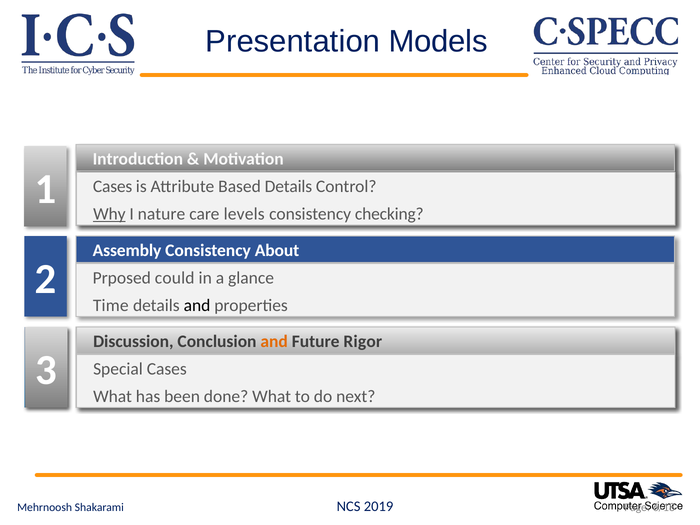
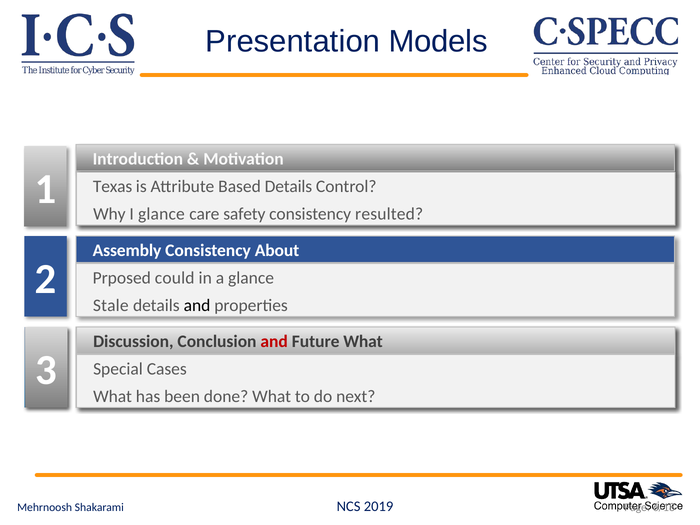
Cases: Cases -> Texas (113, 186)
Why underline: present -> none (109, 214)
I nature: nature -> glance (161, 214)
levels: levels -> safety (244, 214)
checking: checking -> resulted (389, 214)
Time: Time -> Stale (111, 306)
and colour: orange -> red (274, 342)
Future Rigor: Rigor -> What (363, 342)
